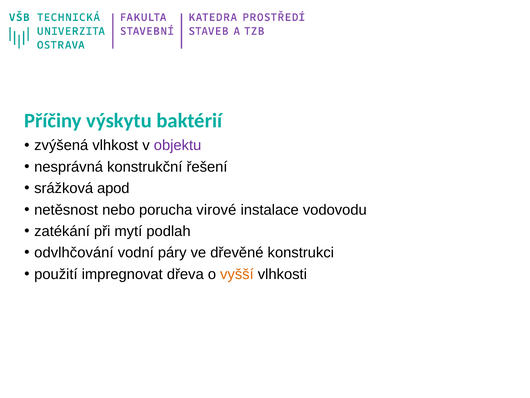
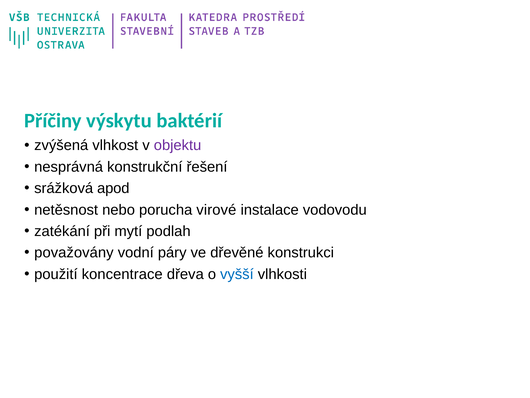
odvlhčování: odvlhčování -> považovány (74, 252)
impregnovat: impregnovat -> koncentrace (122, 274)
vyšší colour: orange -> blue (237, 274)
